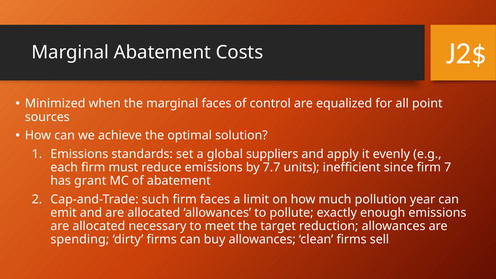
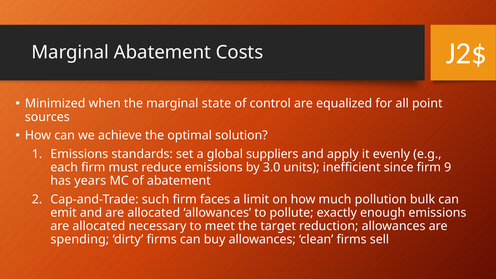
marginal faces: faces -> state (216, 104)
7.7: 7.7 -> 3.0 (272, 167)
7: 7 -> 9 (448, 167)
grant: grant -> years (90, 181)
year: year -> bulk (423, 199)
